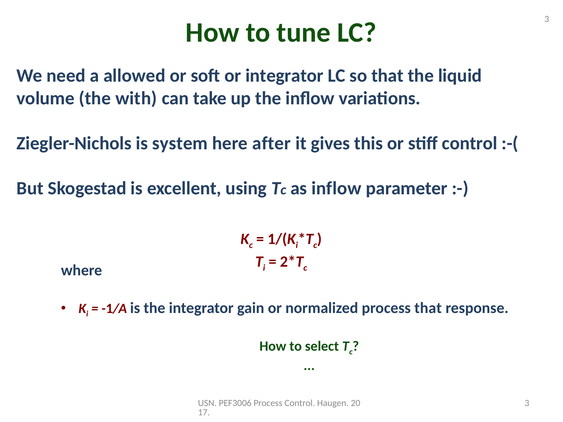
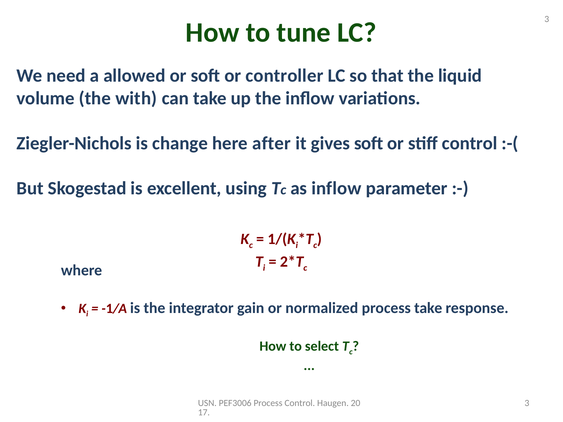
or integrator: integrator -> controller (284, 76)
system: system -> change (180, 143)
gives this: this -> soft (369, 143)
process that: that -> take (428, 308)
